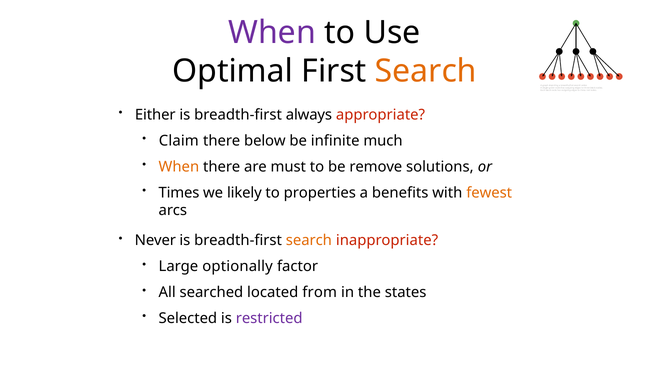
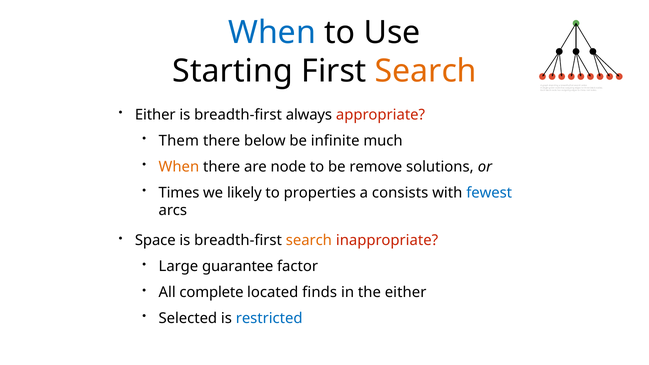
When colour: purple -> blue (272, 33)
Optimal: Optimal -> Starting (233, 71)
Claim: Claim -> Them (179, 141)
are must: must -> node (288, 167)
benefits: benefits -> consists (400, 193)
fewest colour: orange -> blue (489, 193)
Never: Never -> Space (155, 241)
optionally: optionally -> guarantee (238, 267)
searched: searched -> complete (211, 292)
from: from -> finds (320, 292)
the states: states -> either (406, 292)
restricted colour: purple -> blue (269, 318)
